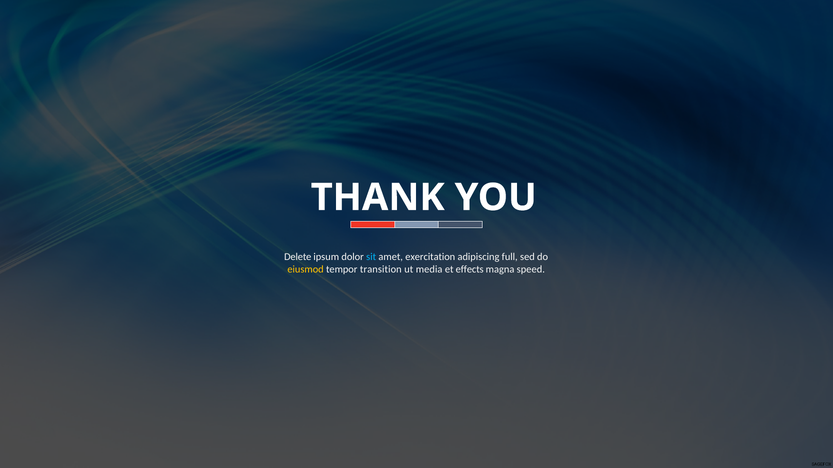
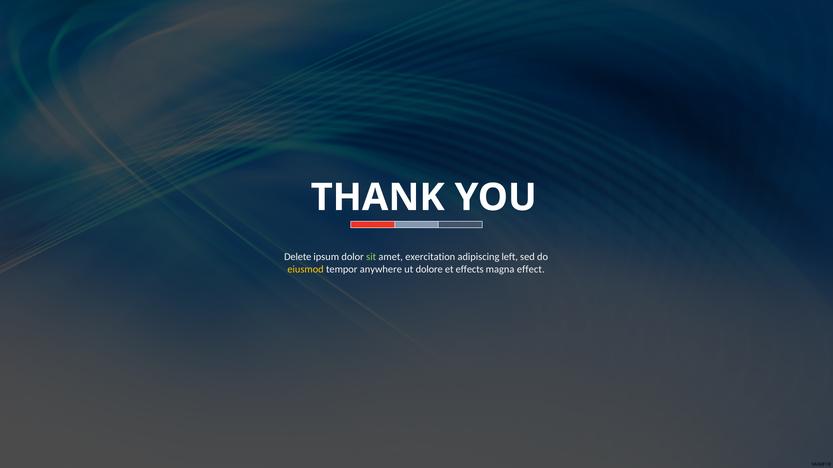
sit colour: light blue -> light green (371, 257)
full: full -> left (510, 257)
transition: transition -> anywhere (381, 270)
media: media -> dolore (429, 270)
speed: speed -> effect (531, 270)
